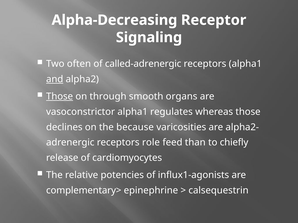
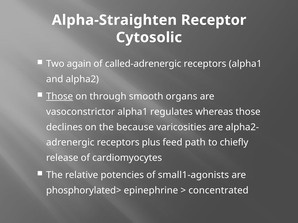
Alpha-Decreasing: Alpha-Decreasing -> Alpha-Straighten (114, 20)
Signaling: Signaling -> Cytosolic (149, 38)
often: often -> again (79, 64)
and underline: present -> none (55, 79)
role: role -> plus (151, 143)
than: than -> path (195, 143)
influx1-agonists: influx1-agonists -> small1-agonists (193, 175)
complementary>: complementary> -> phosphorylated> (84, 191)
calsequestrin: calsequestrin -> concentrated (219, 191)
